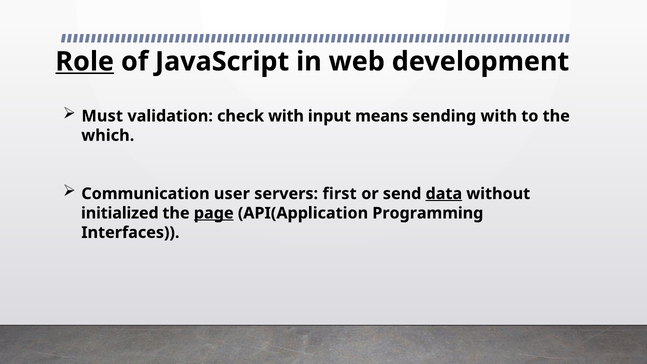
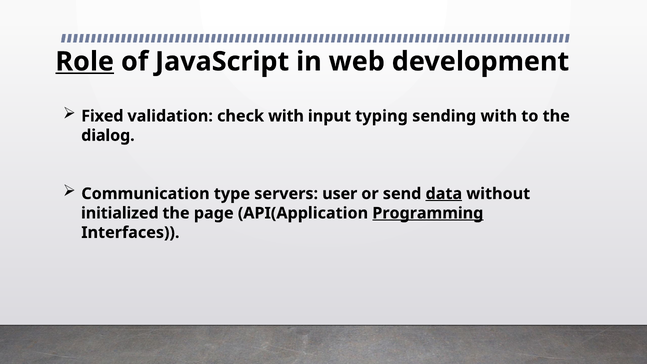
Must: Must -> Fixed (102, 116)
means: means -> typing (382, 116)
which: which -> dialog (108, 135)
user: user -> type (232, 194)
first: first -> user (340, 194)
page underline: present -> none (214, 213)
Programming underline: none -> present (428, 213)
